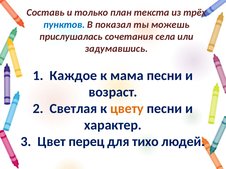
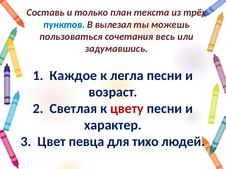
показал: показал -> вылезал (113, 25)
прислушалась: прислушалась -> пользоваться (71, 37)
села: села -> весь (165, 37)
мама: мама -> легла (127, 76)
цвету colour: orange -> red (127, 109)
перец: перец -> певца (87, 142)
